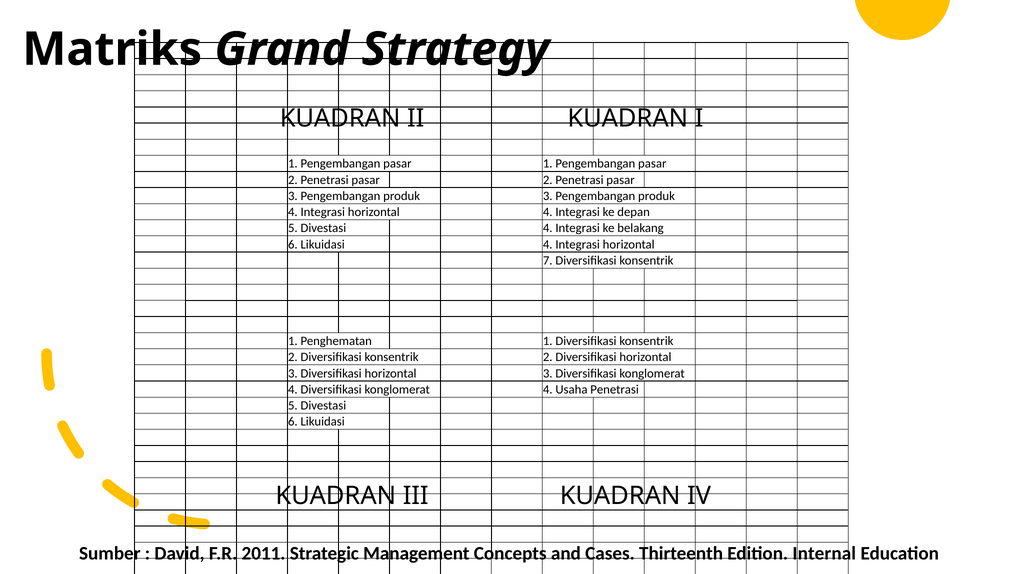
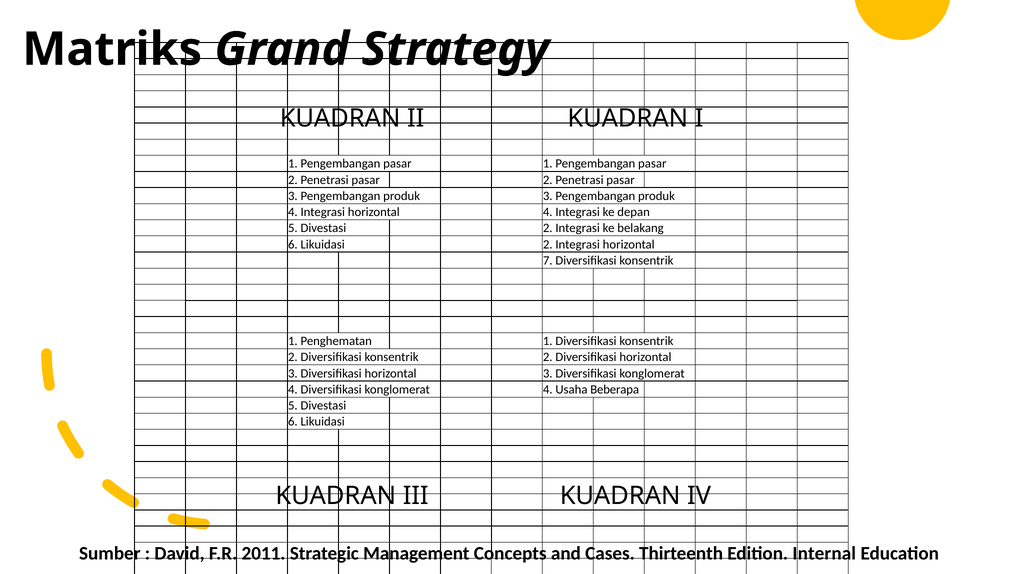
Divestasi 4: 4 -> 2 (548, 228)
Likuidasi 4: 4 -> 2 (548, 245)
Usaha Penetrasi: Penetrasi -> Beberapa (615, 390)
